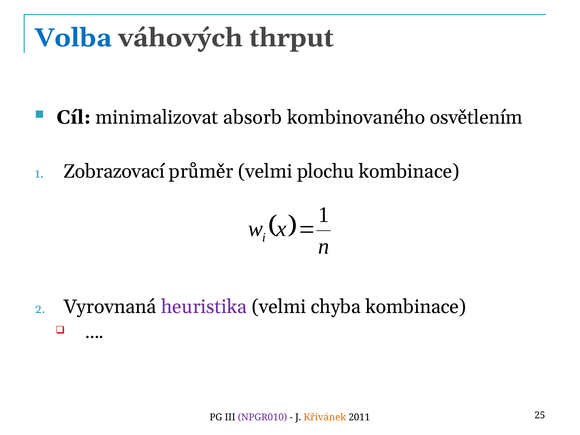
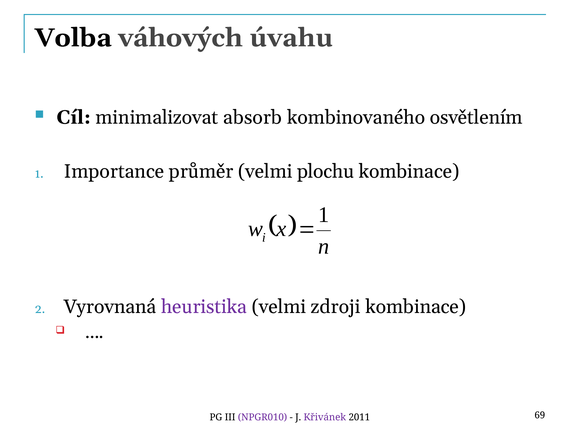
Volba colour: blue -> black (73, 38)
thrput: thrput -> úvahu (291, 38)
Zobrazovací: Zobrazovací -> Importance (114, 171)
chyba: chyba -> zdroji (336, 307)
Křivánek colour: orange -> purple (325, 417)
25: 25 -> 69 (540, 415)
